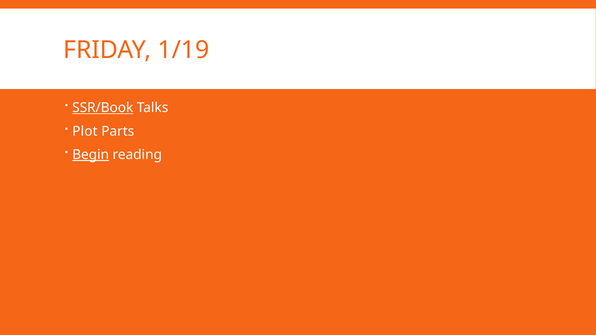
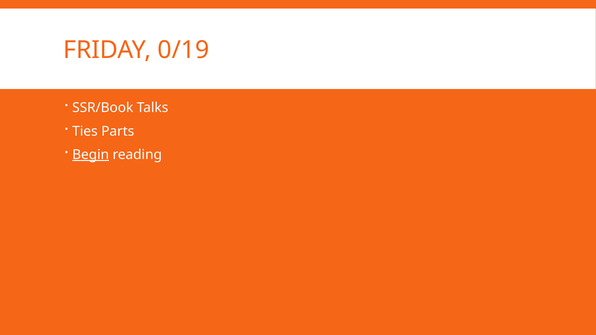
1/19: 1/19 -> 0/19 (183, 50)
SSR/Book underline: present -> none (103, 108)
Plot: Plot -> Ties (85, 131)
